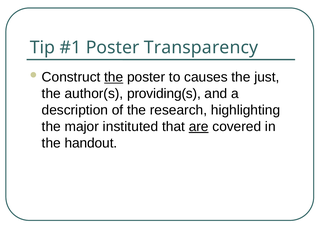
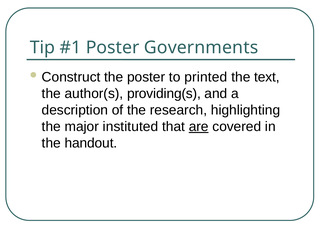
Transparency: Transparency -> Governments (201, 47)
the underline: present -> none (114, 77)
causes: causes -> printed (206, 77)
just: just -> text (267, 77)
